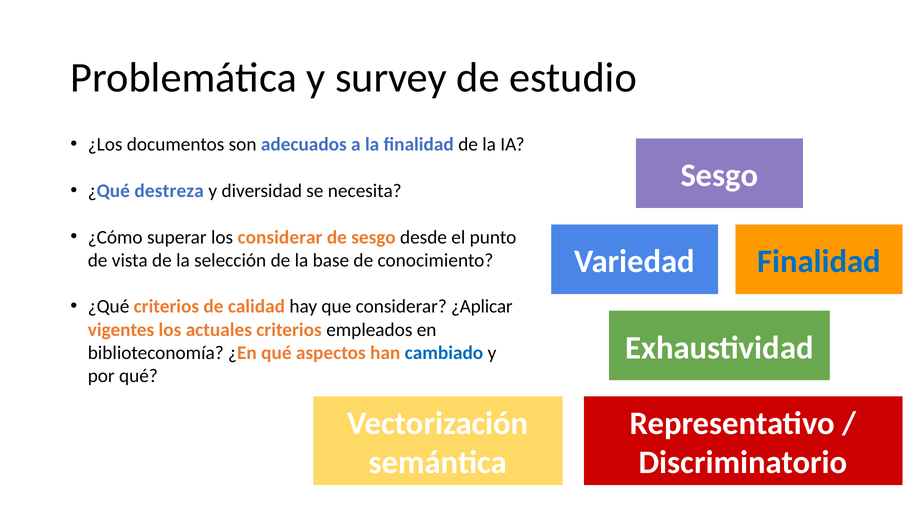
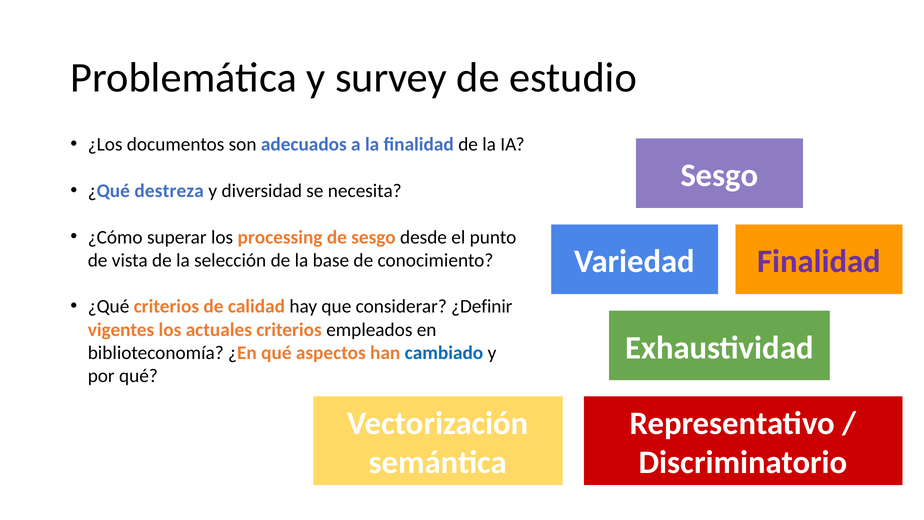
los considerar: considerar -> processing (280, 237)
Finalidad colour: blue -> purple (819, 261)
¿Aplicar: ¿Aplicar -> ¿Definir (482, 306)
